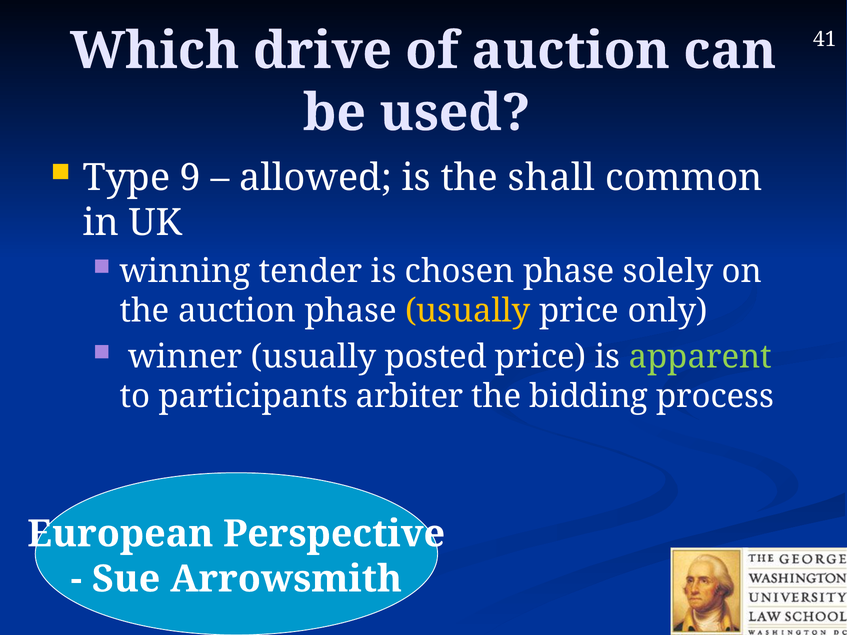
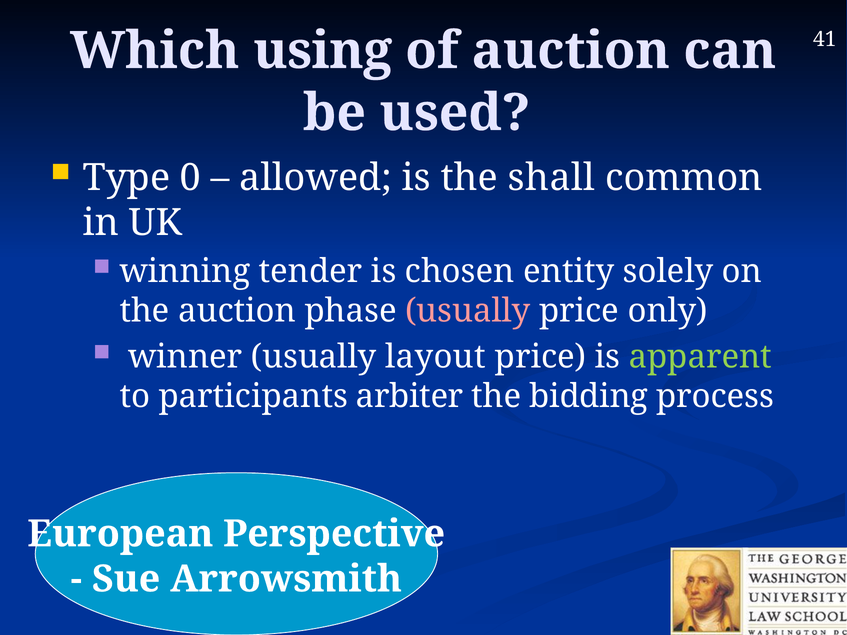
drive: drive -> using (323, 51)
9: 9 -> 0 (190, 178)
chosen phase: phase -> entity (569, 272)
usually colour: yellow -> pink (468, 311)
posted: posted -> layout (436, 357)
